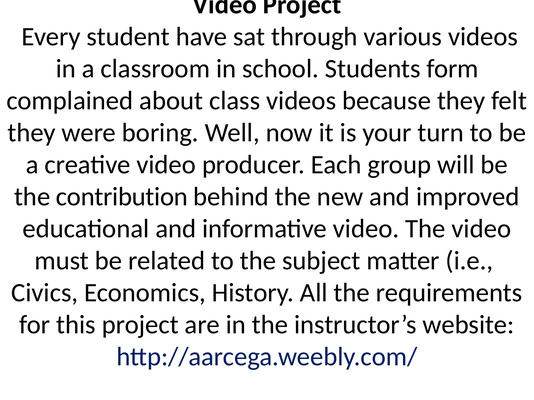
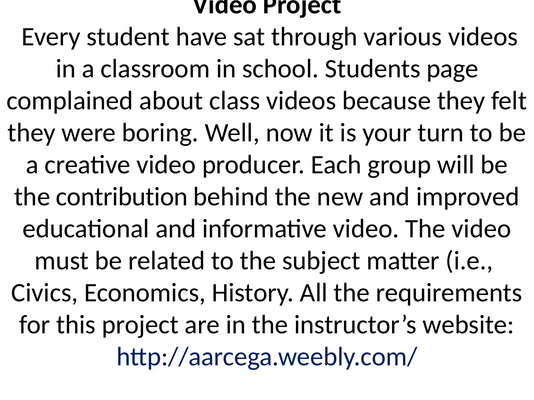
form: form -> page (452, 69)
